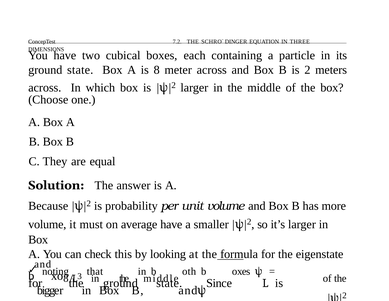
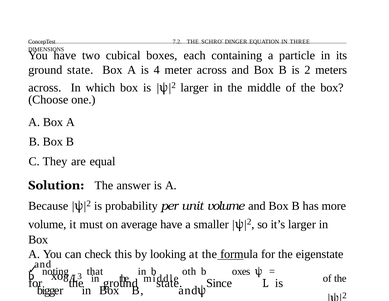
8: 8 -> 4 (157, 70)
